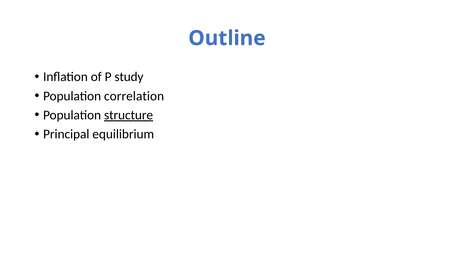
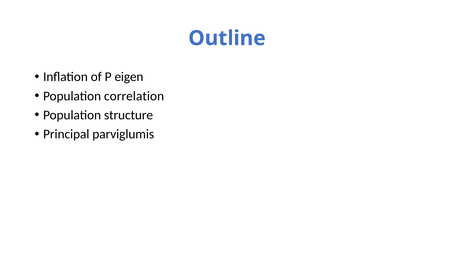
study: study -> eigen (129, 77)
structure underline: present -> none (129, 115)
equilibrium: equilibrium -> parviglumis (123, 134)
